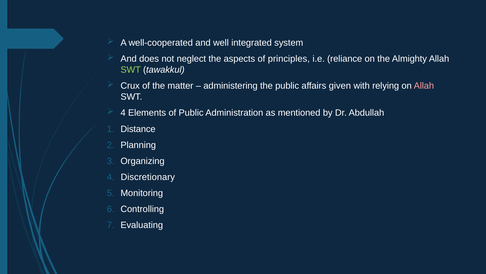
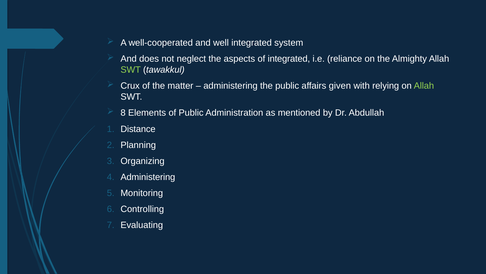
of principles: principles -> integrated (289, 59)
Allah colour: pink -> light green (424, 86)
4: 4 -> 8 (123, 113)
Discretionary: Discretionary -> Administering (148, 177)
